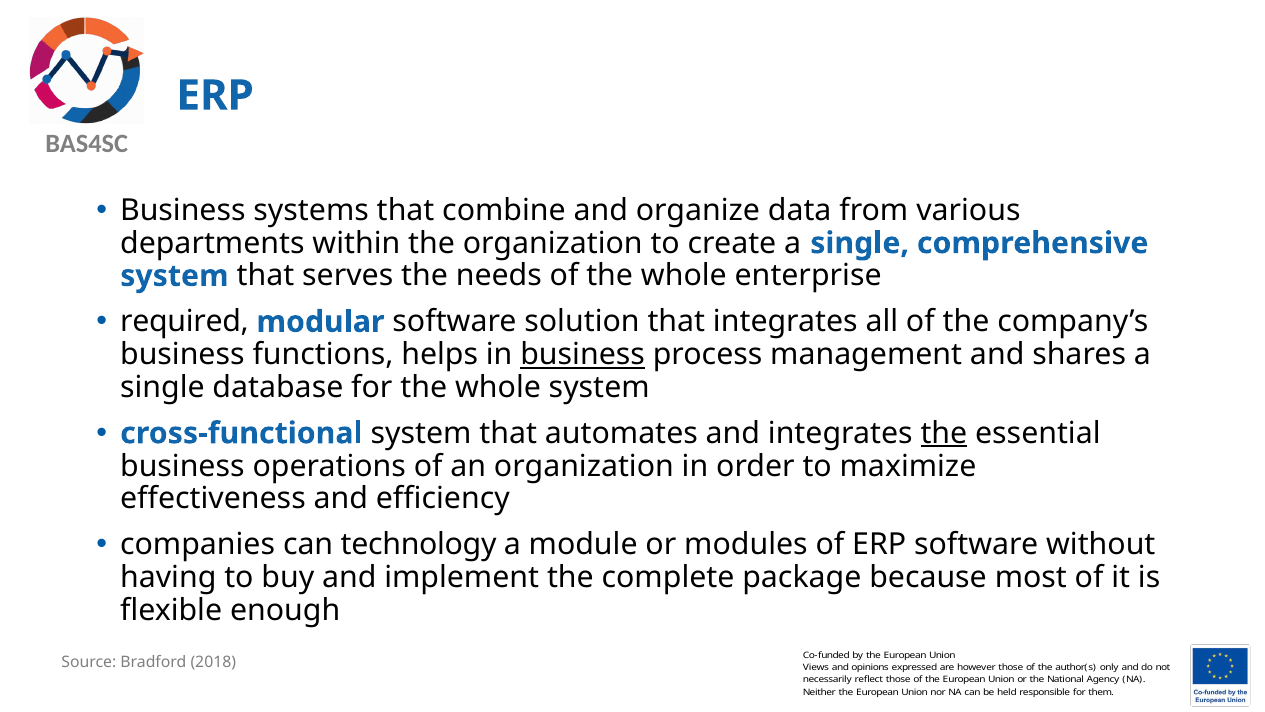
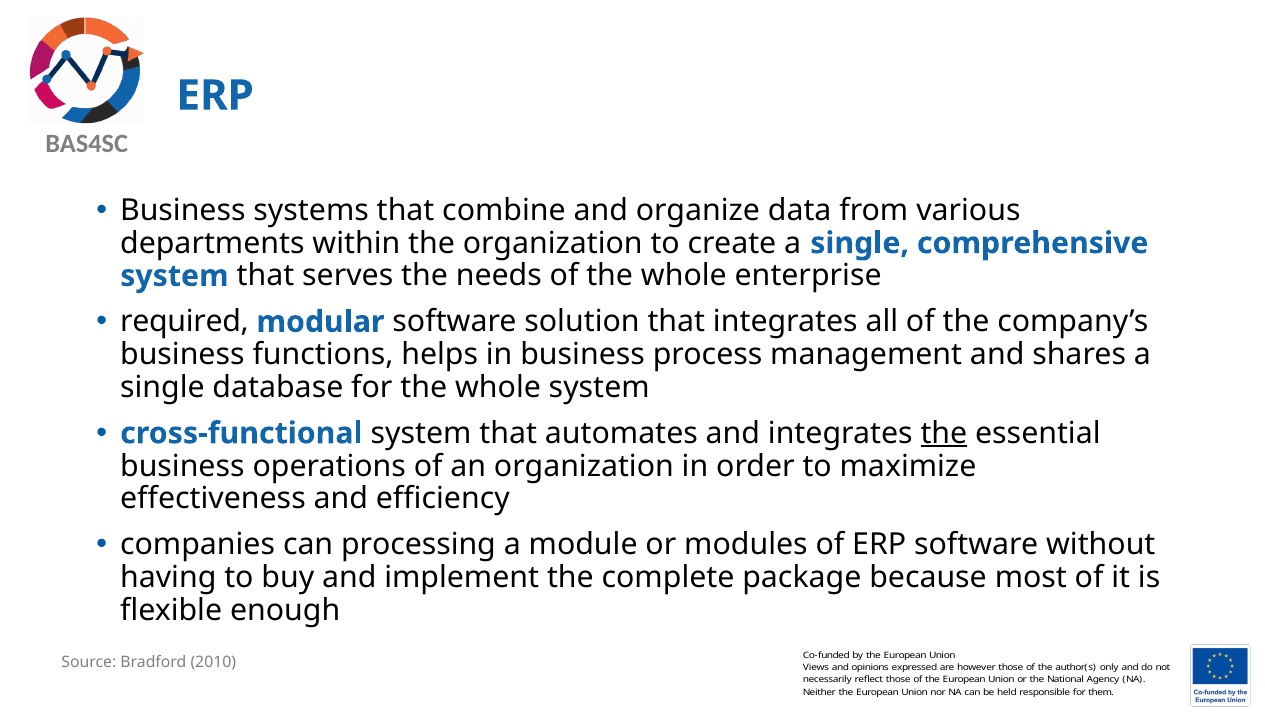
business underline: present -> none (583, 354)
technology: technology -> processing (418, 544)
2018: 2018 -> 2010 (213, 662)
